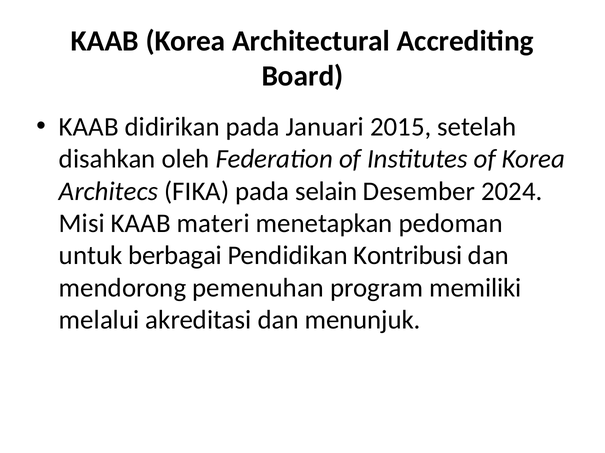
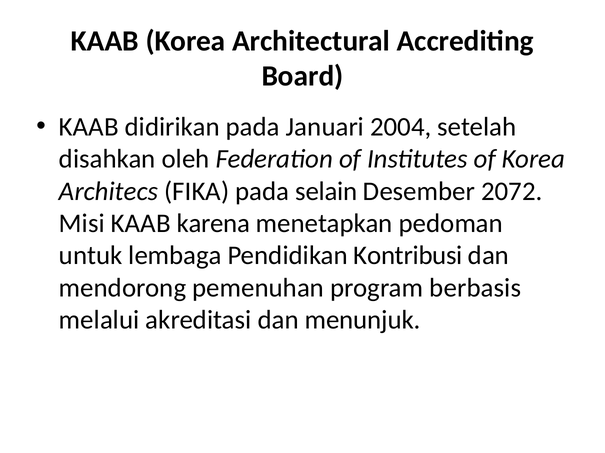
2015: 2015 -> 2004 (401, 127)
2024: 2024 -> 2072 (512, 191)
materi: materi -> karena (213, 224)
berbagai: berbagai -> lembaga (175, 256)
memiliki: memiliki -> berbasis (475, 288)
